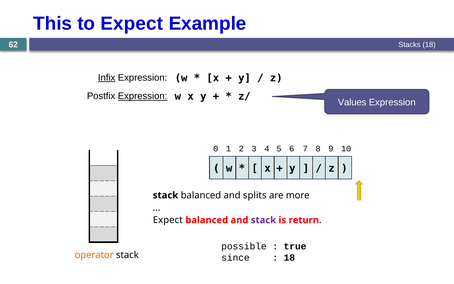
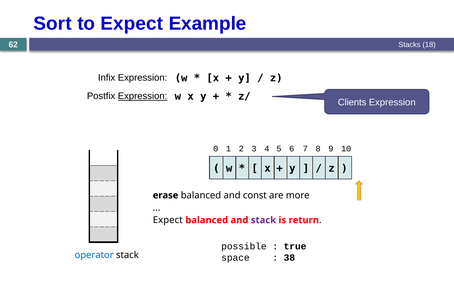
This: This -> Sort (53, 23)
Infix underline: present -> none (107, 78)
Values: Values -> Clients (352, 102)
stack: stack -> erase (166, 195)
splits: splits -> const (255, 195)
operator colour: orange -> blue (94, 255)
since: since -> space (235, 258)
18: 18 -> 38 (289, 258)
